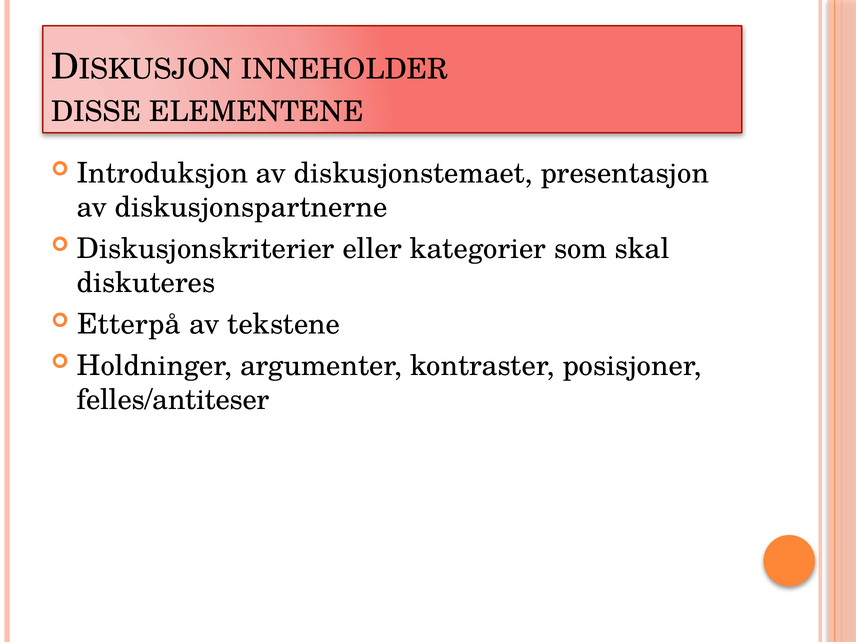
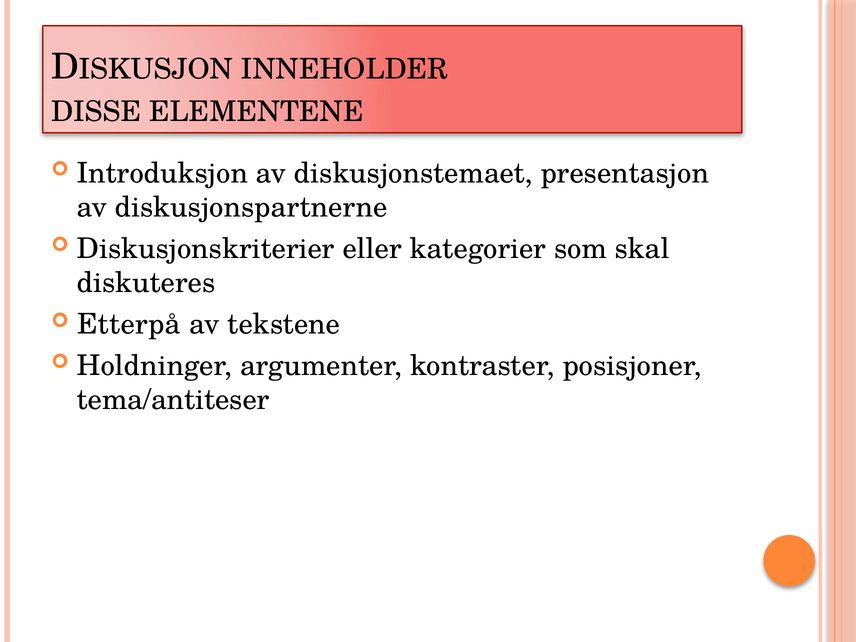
felles/antiteser: felles/antiteser -> tema/antiteser (173, 400)
